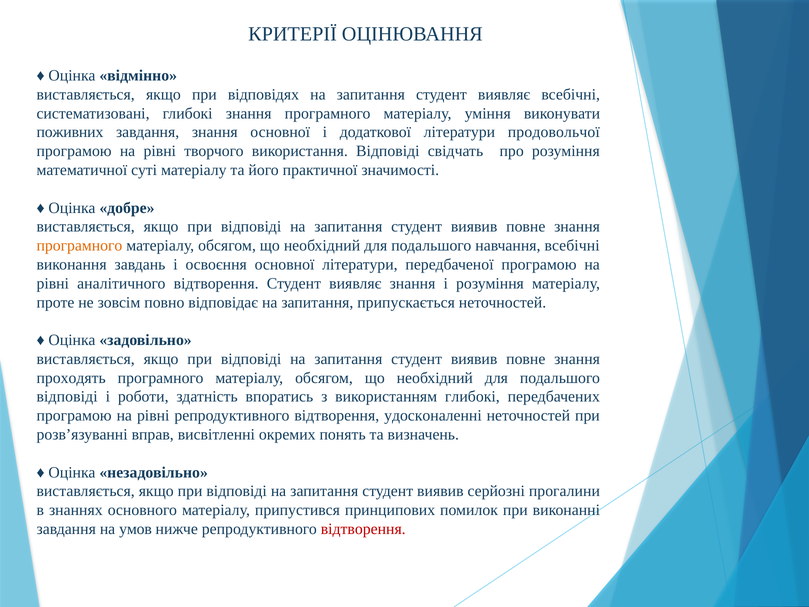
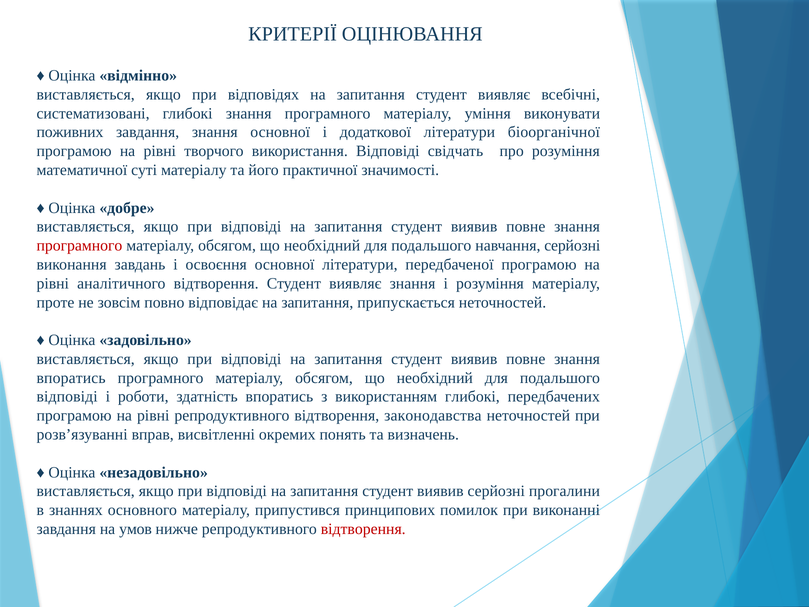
продовольчої: продовольчої -> біоорганічної (554, 132)
програмного colour: orange -> red (79, 246)
навчання всебічні: всебічні -> серйозні (572, 246)
проходять: проходять -> впоратись (71, 378)
удосконаленні: удосконаленні -> законодавства (433, 416)
